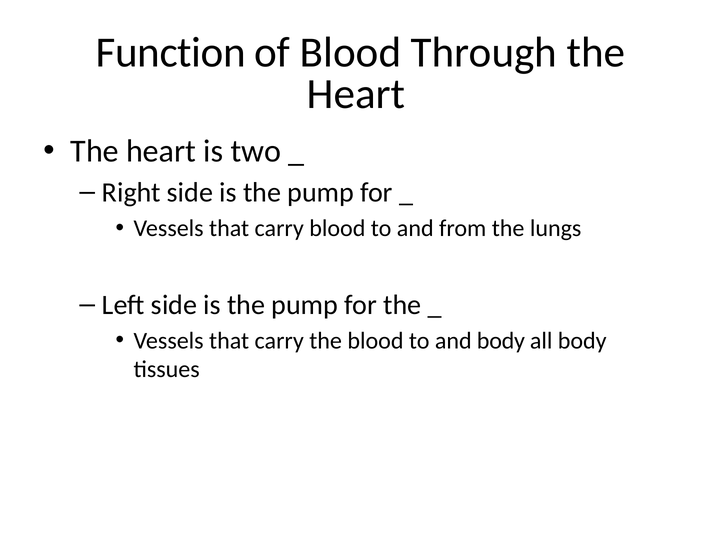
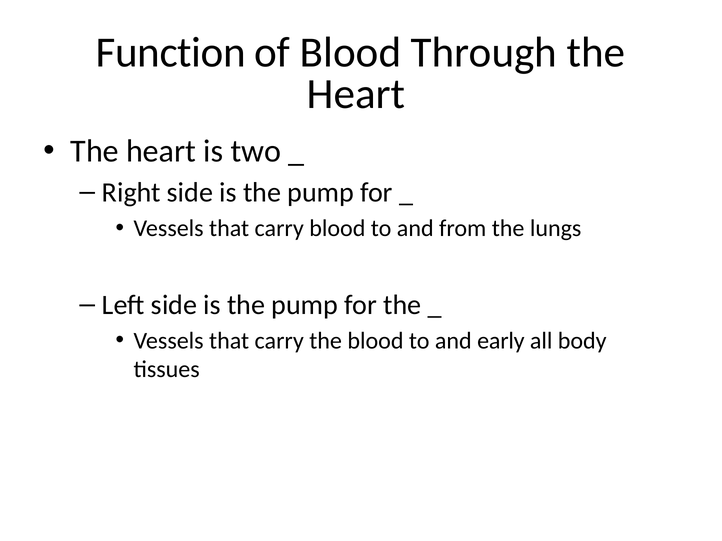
and body: body -> early (501, 341)
